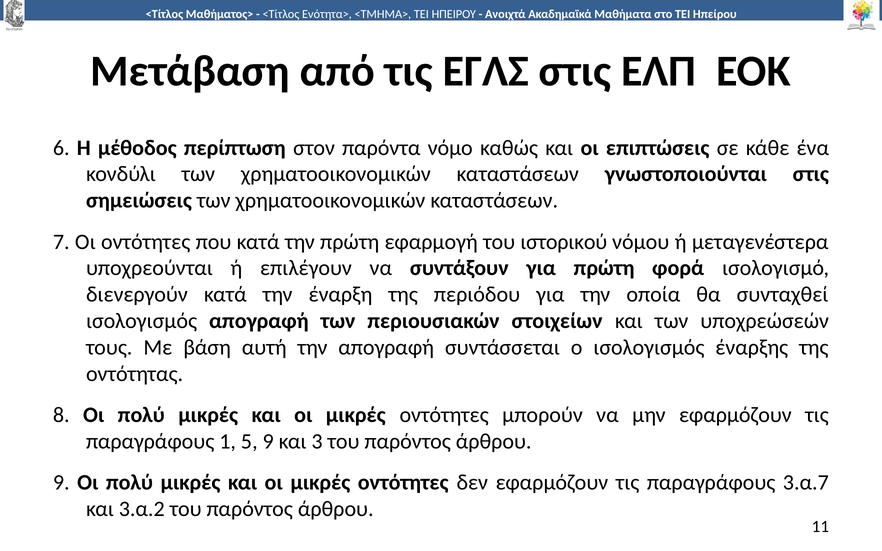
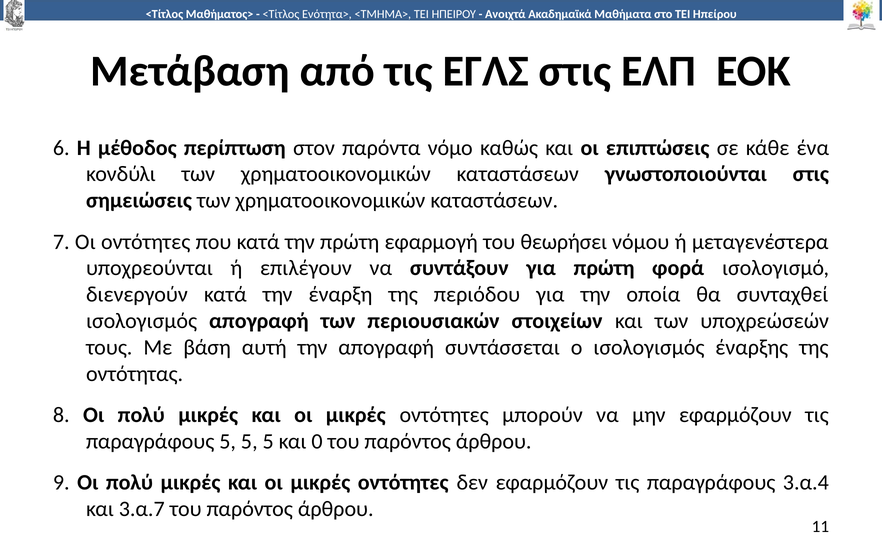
ιστορικού: ιστορικού -> θεωρήσει (564, 242)
παραγράφους 1: 1 -> 5 (228, 442)
9: 9 -> 5 (268, 442)
3: 3 -> 0 (317, 442)
3.α.7: 3.α.7 -> 3.α.4 (806, 483)
3.α.2: 3.α.2 -> 3.α.7 (142, 509)
